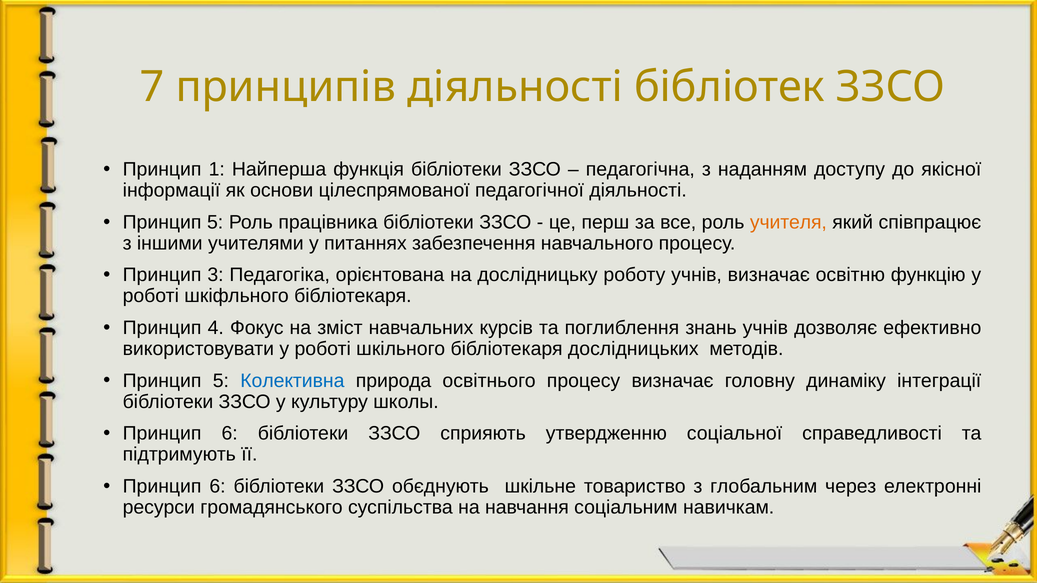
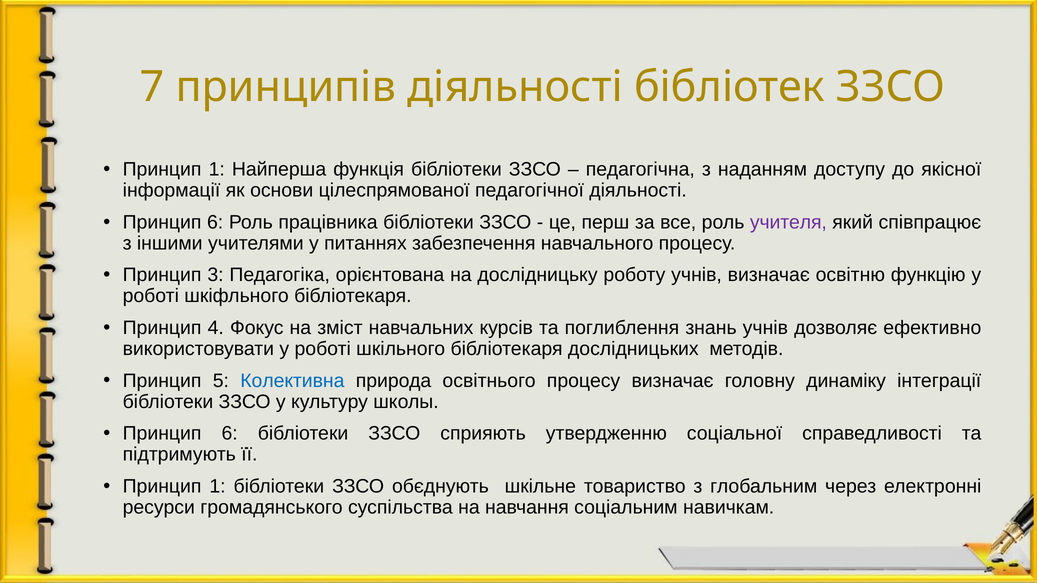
5: 5 -> 6 (215, 222)
учителя colour: orange -> purple (788, 222)
6: 6 -> 1 (218, 486)
